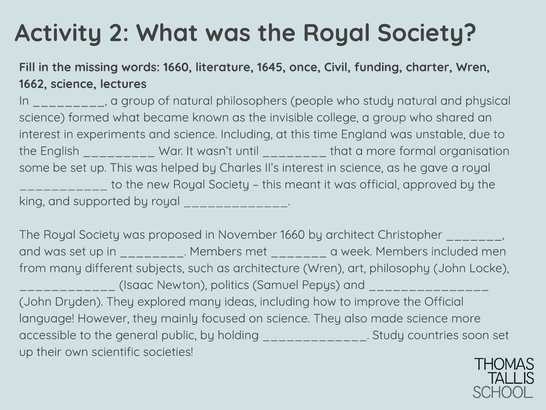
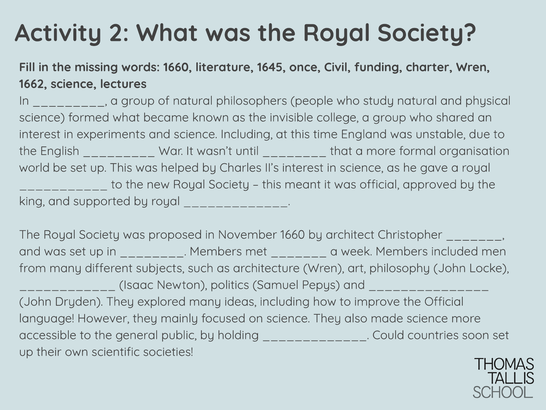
some: some -> world (34, 168)
Study: Study -> Could (388, 335)
